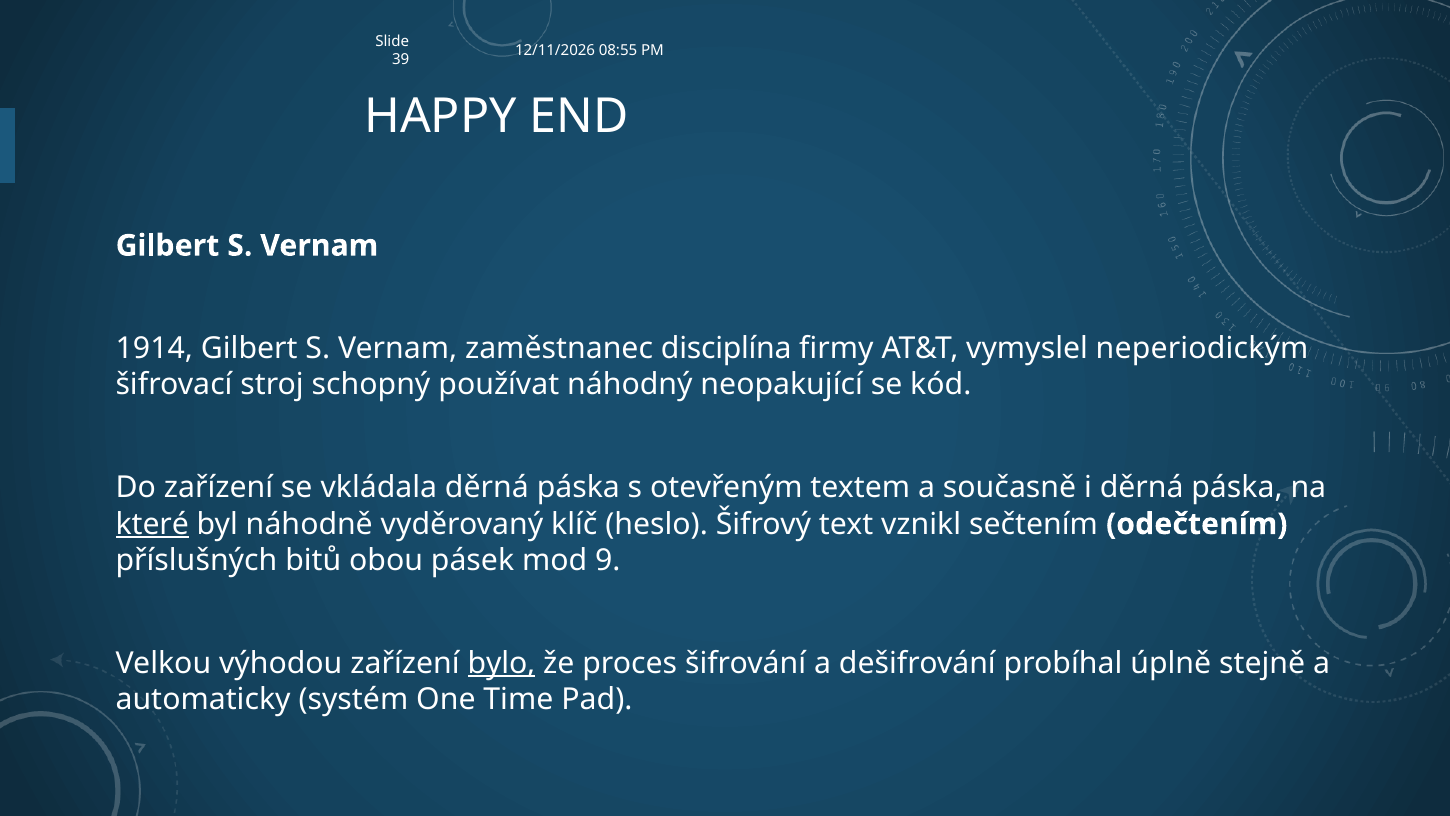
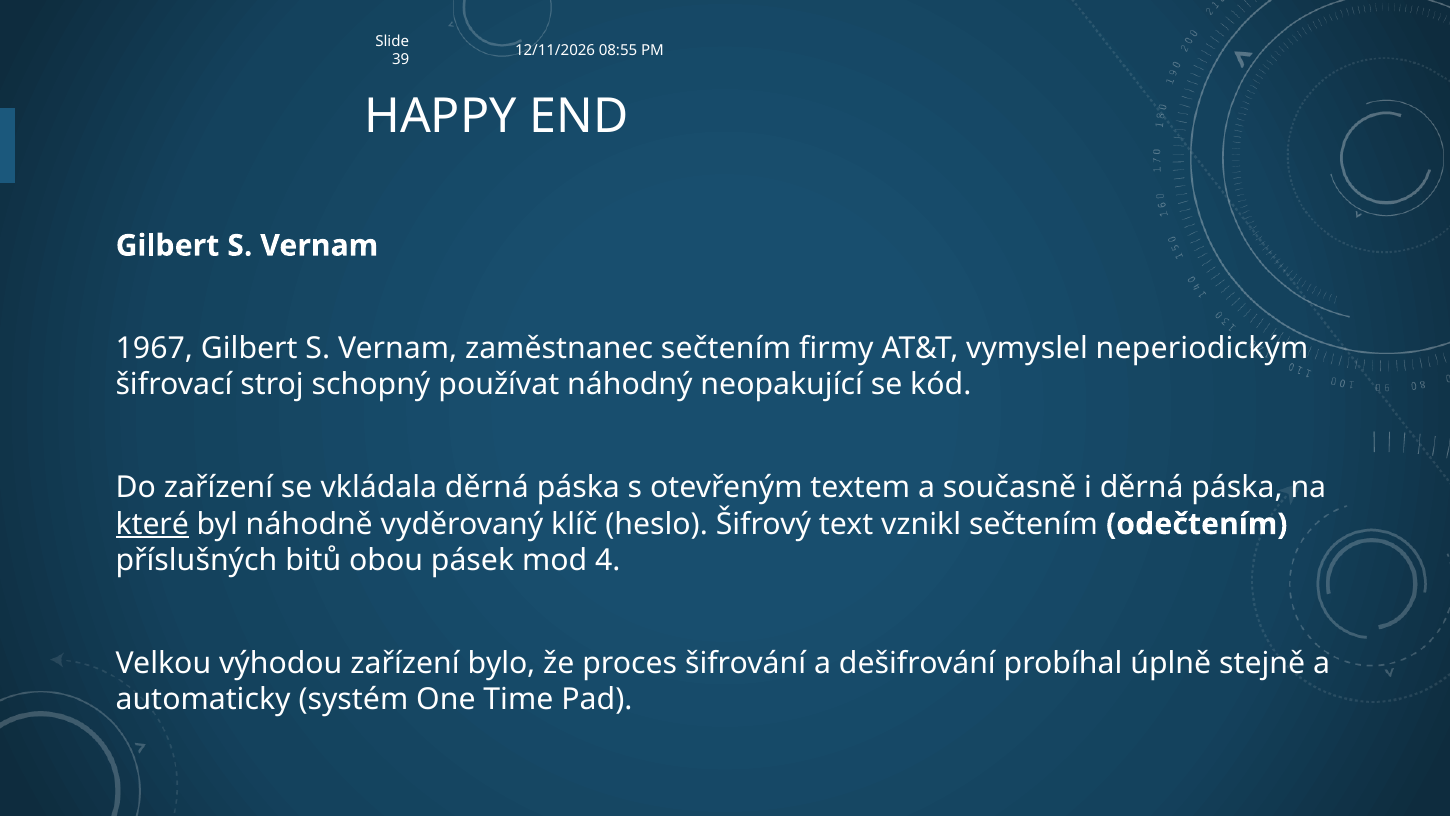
1914: 1914 -> 1967 (154, 348)
zaměstnanec disciplína: disciplína -> sečtením (726, 348)
9: 9 -> 4 (608, 560)
bylo underline: present -> none (501, 663)
